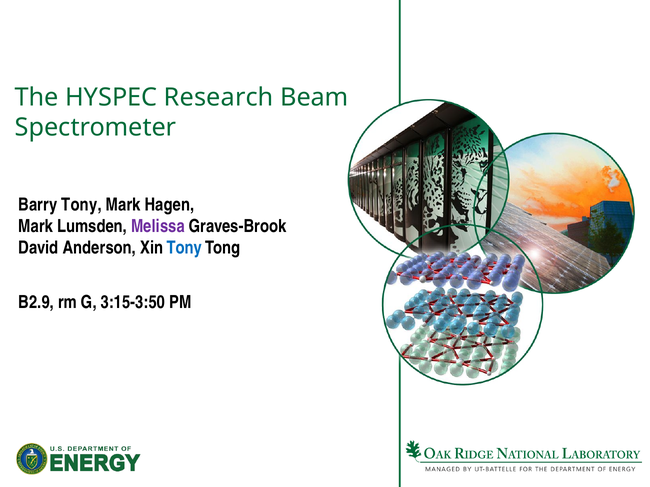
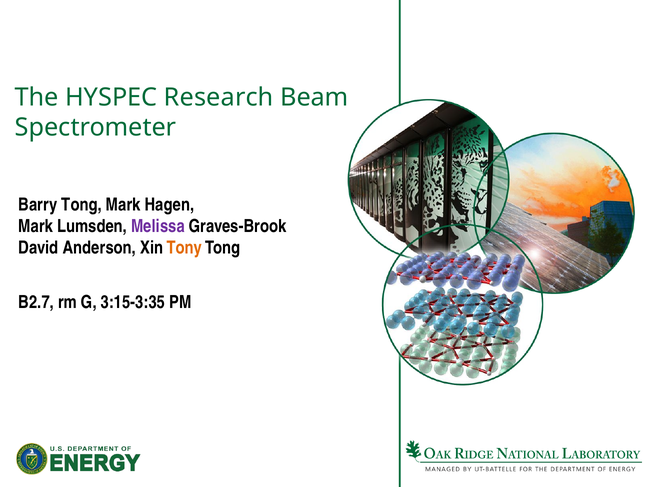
Barry Tony: Tony -> Tong (82, 205)
Tony colour: blue -> orange (184, 248)
B2.9: B2.9 -> B2.7 (36, 302)
3:15-3:50: 3:15-3:50 -> 3:15-3:35 (133, 302)
